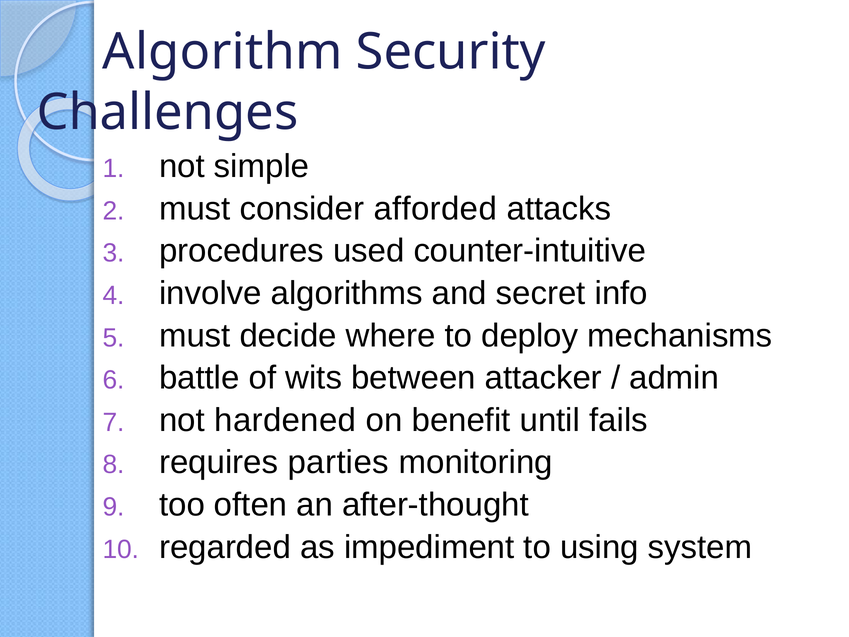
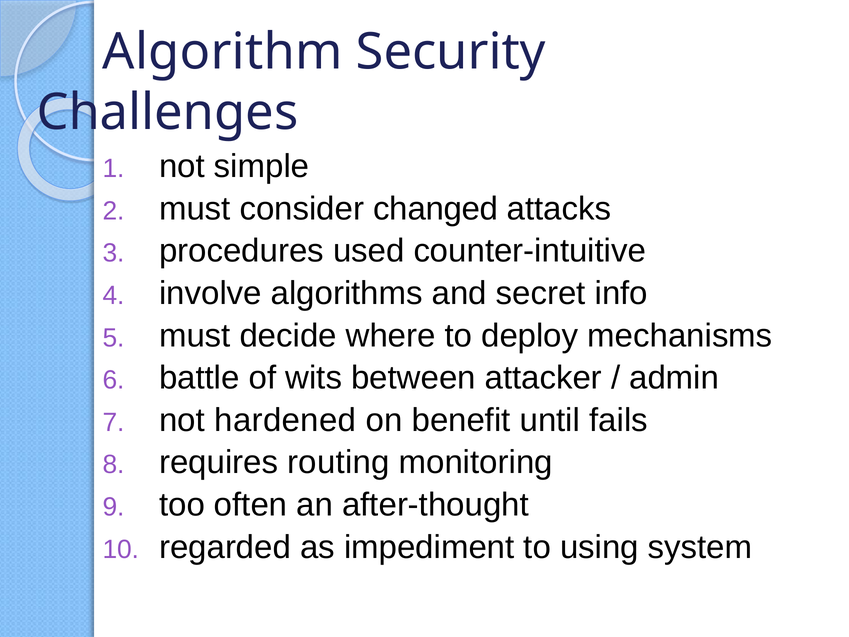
afforded: afforded -> changed (436, 209)
parties: parties -> routing (338, 462)
